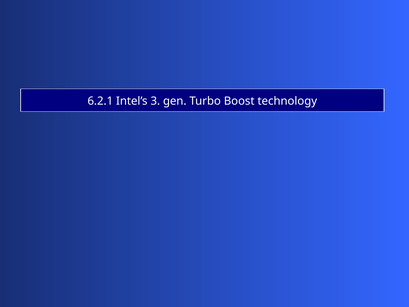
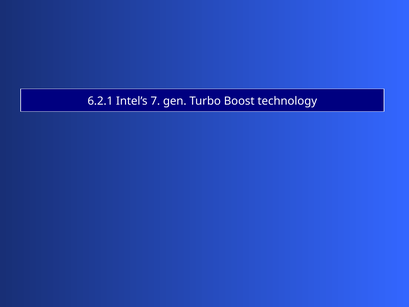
3: 3 -> 7 (155, 101)
